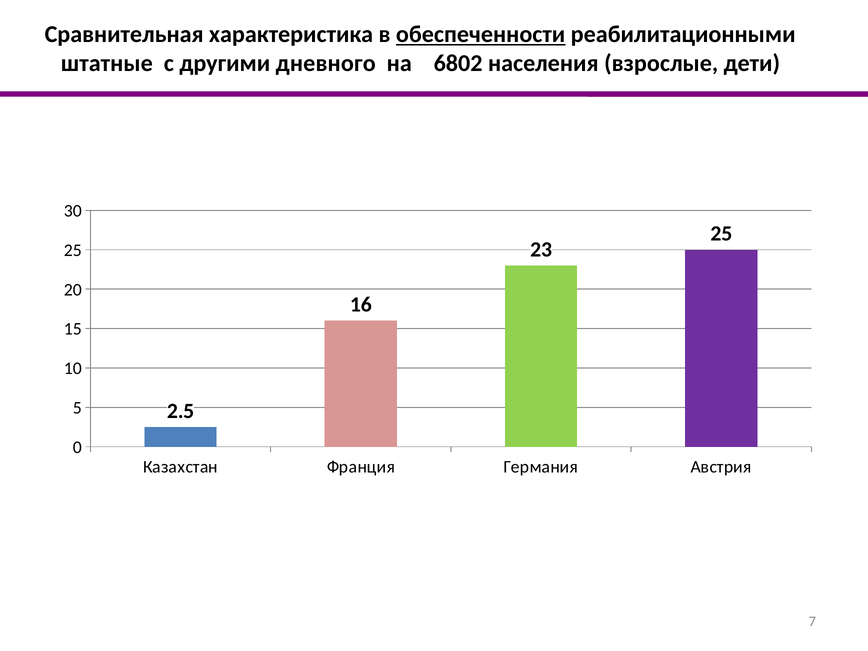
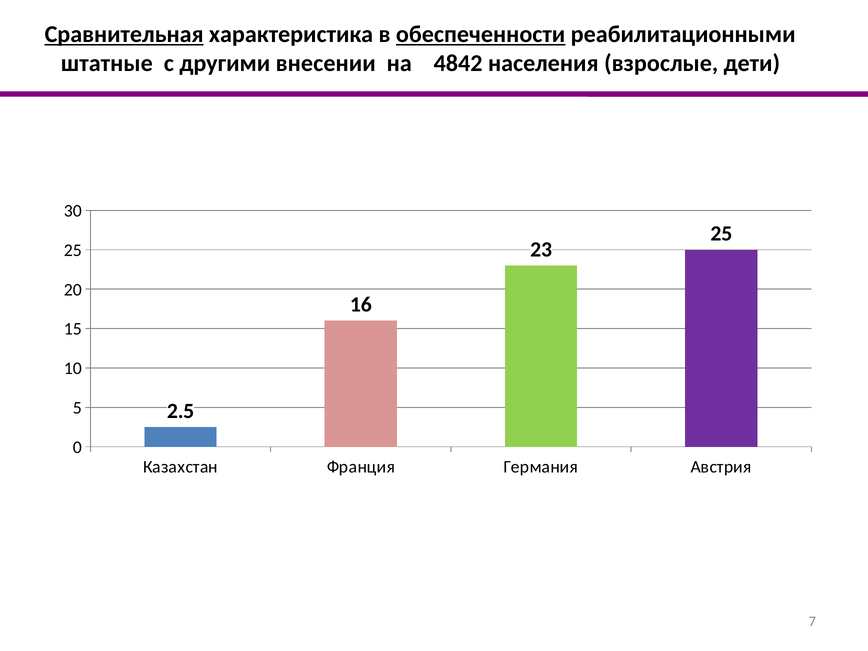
Сравнительная underline: none -> present (124, 34)
дневного: дневного -> внесении (326, 63)
6802: 6802 -> 4842 (458, 63)
